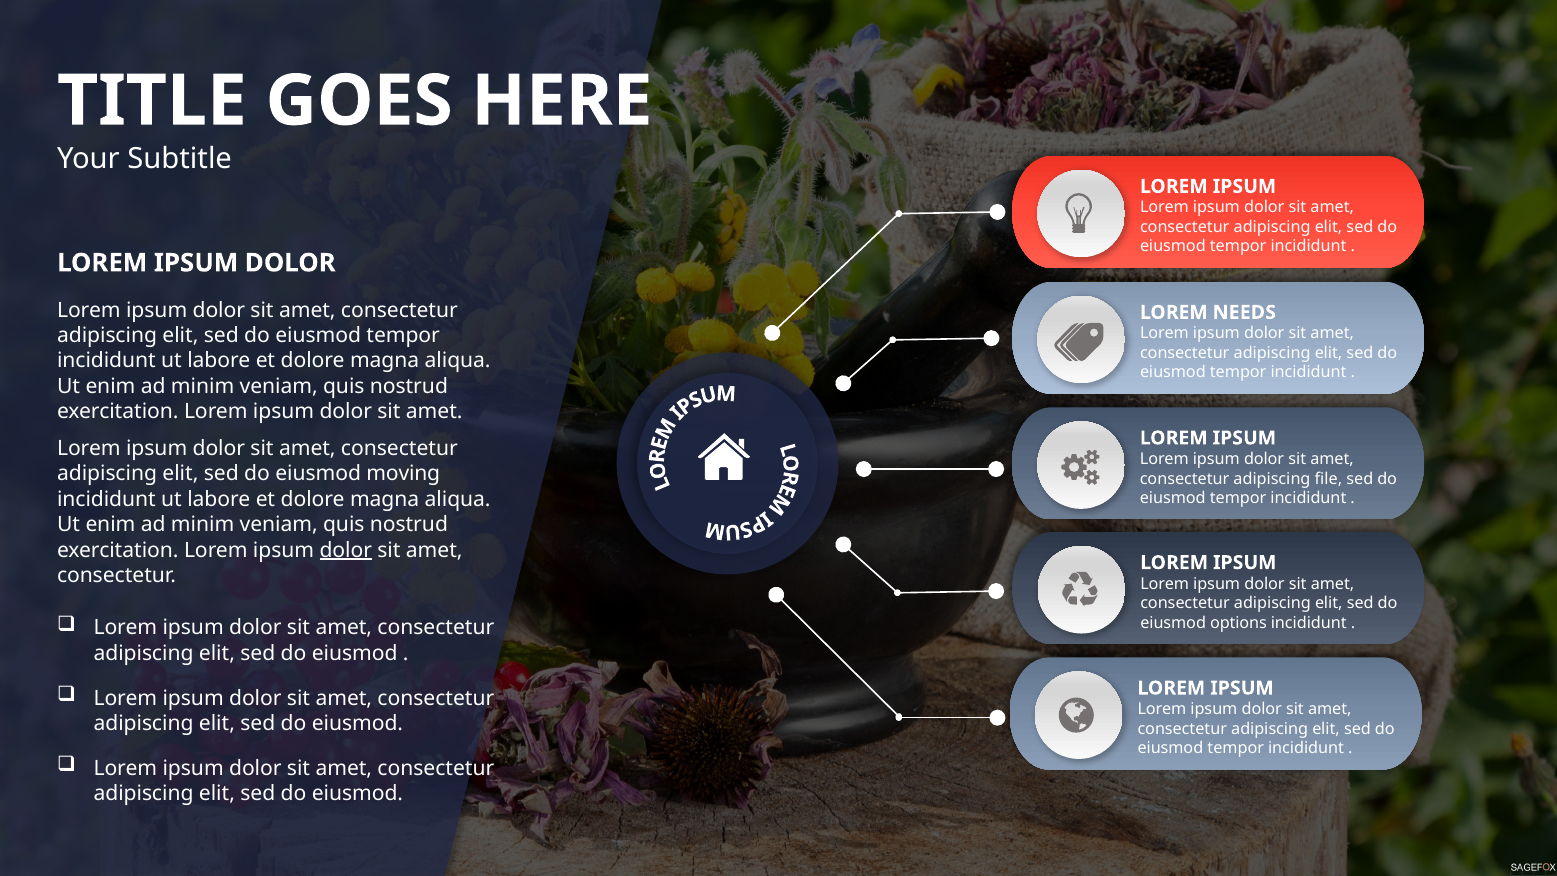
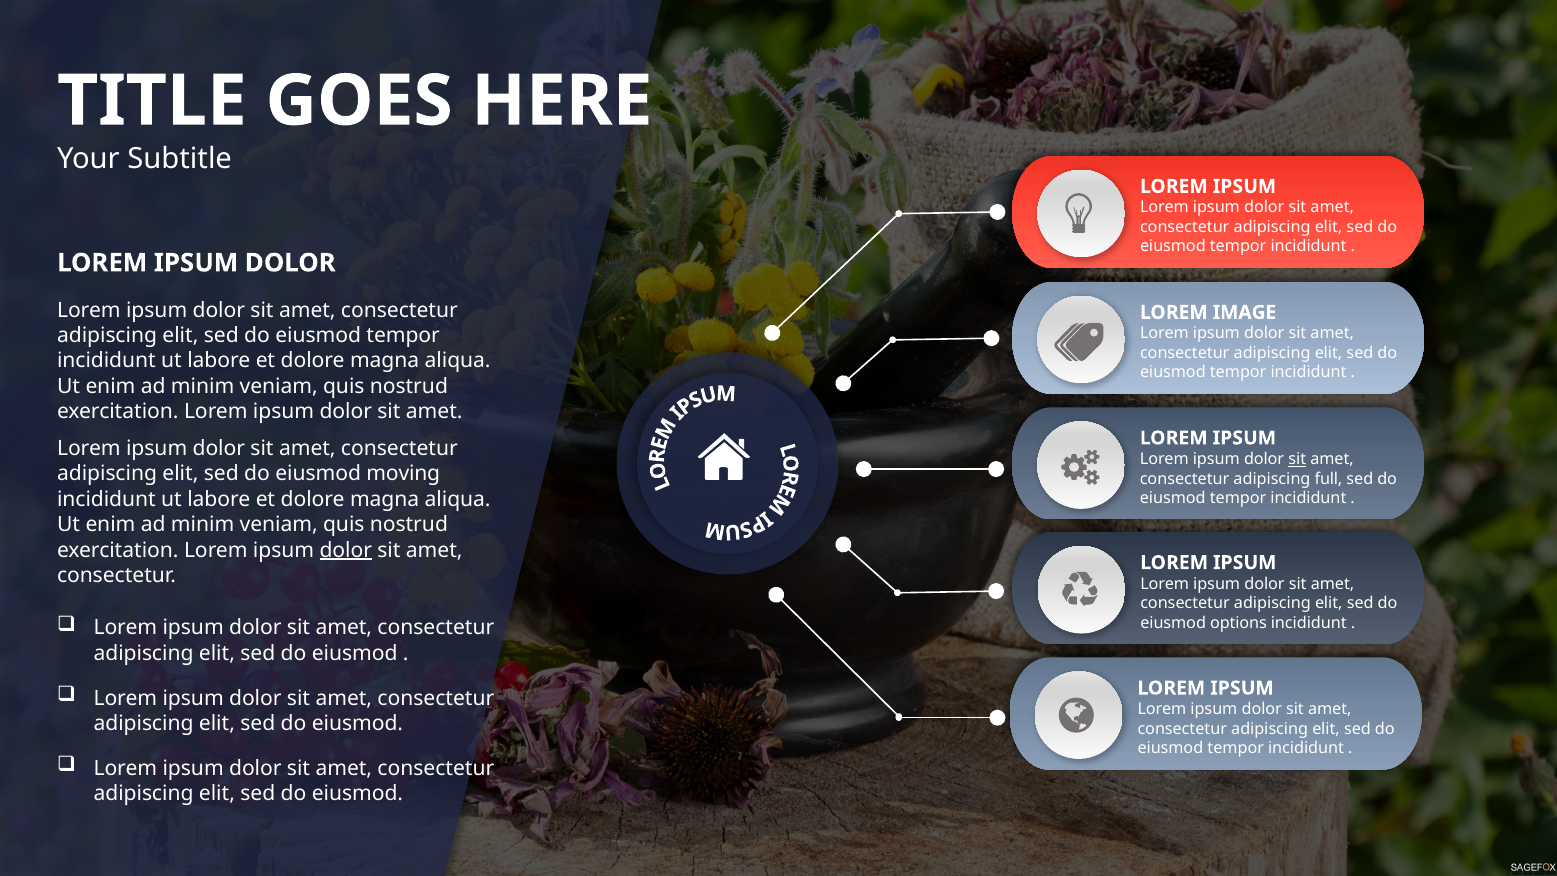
NEEDS: NEEDS -> IMAGE (1245, 312)
sit underline: none -> present (1297, 459)
file: file -> full (1328, 479)
